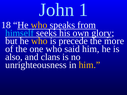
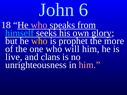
1: 1 -> 6 (83, 10)
who colour: yellow -> pink (39, 25)
precede: precede -> prophet (73, 41)
said: said -> will (72, 49)
also: also -> live (14, 57)
him colour: yellow -> pink (89, 65)
